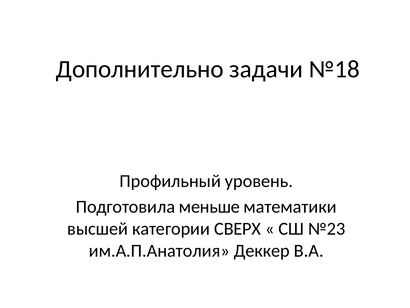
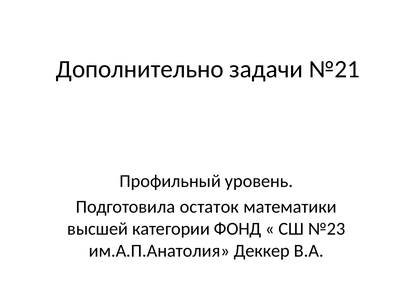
№18: №18 -> №21 (334, 69)
меньше: меньше -> остаток (209, 206)
СВЕРХ: СВЕРХ -> ФОНД (238, 228)
